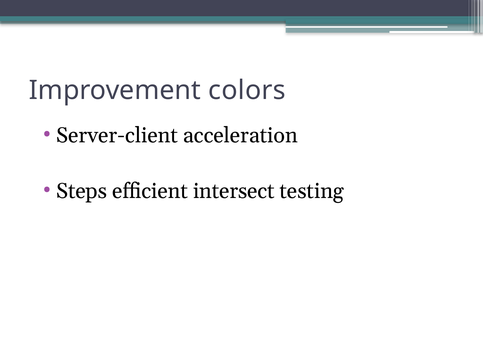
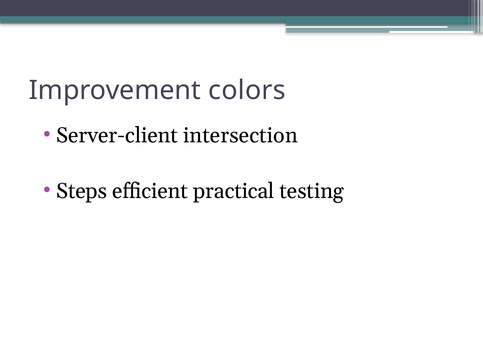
acceleration: acceleration -> intersection (240, 136)
intersect: intersect -> practical (234, 191)
